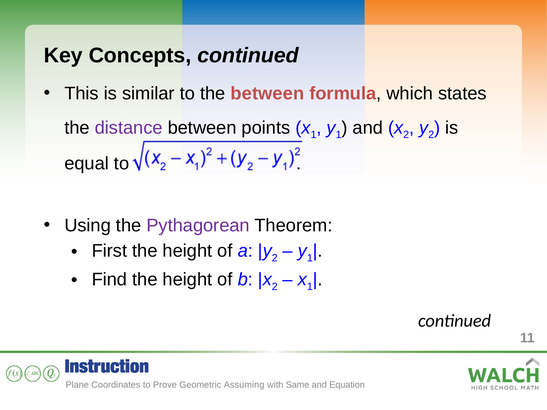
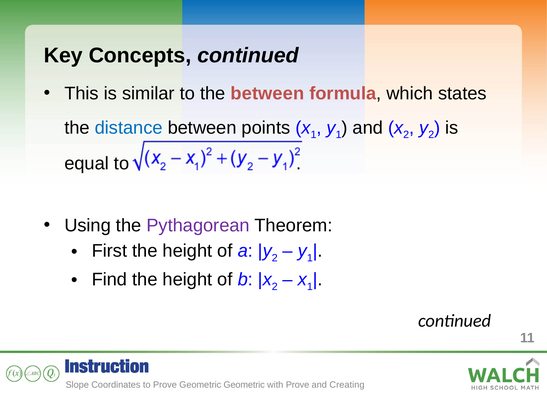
distance colour: purple -> blue (129, 128)
Plane: Plane -> Slope (77, 385)
Geometric Assuming: Assuming -> Geometric (244, 385)
with Same: Same -> Prove (298, 385)
Equation: Equation -> Creating (347, 385)
